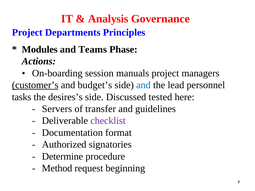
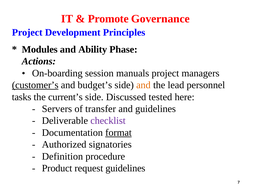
Analysis: Analysis -> Promote (108, 19)
Departments: Departments -> Development (73, 32)
Teams: Teams -> Ability (93, 49)
and colour: blue -> orange (143, 85)
desires’s: desires’s -> current’s (65, 97)
format underline: none -> present (118, 133)
Determine: Determine -> Definition (62, 157)
Method: Method -> Product (57, 169)
request beginning: beginning -> guidelines (125, 169)
